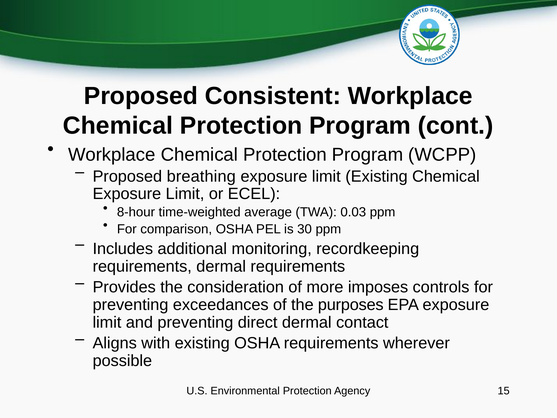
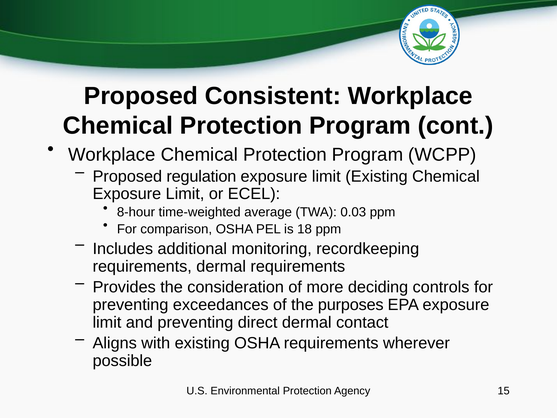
breathing: breathing -> regulation (201, 176)
30: 30 -> 18 (305, 229)
imposes: imposes -> deciding (378, 287)
